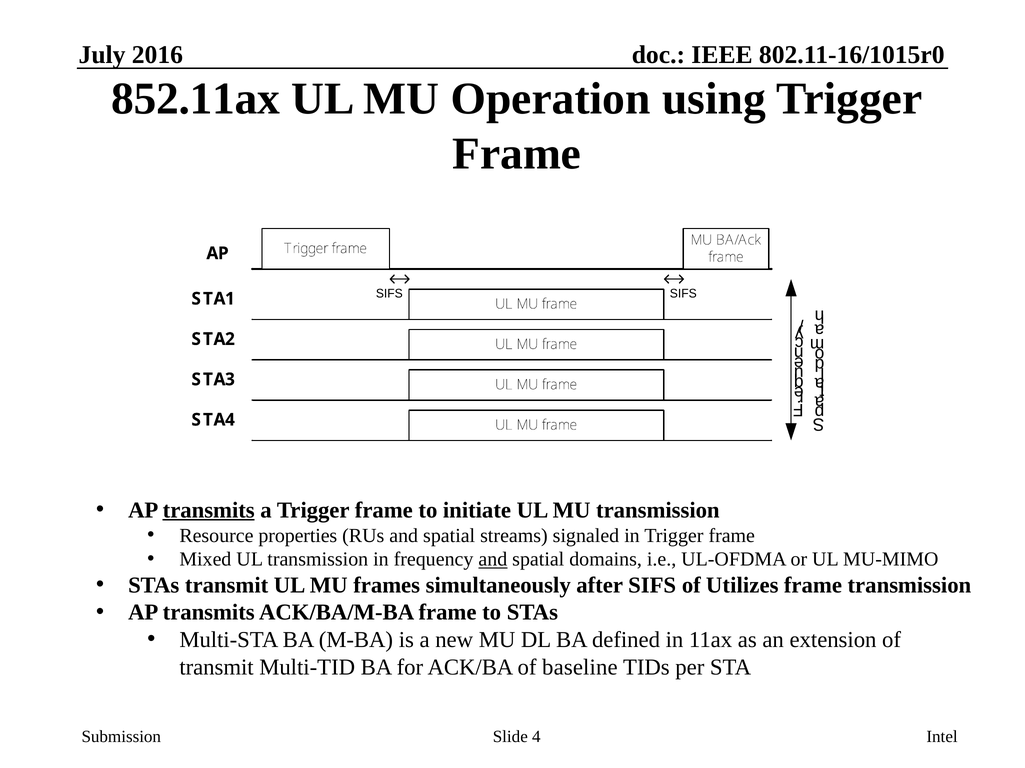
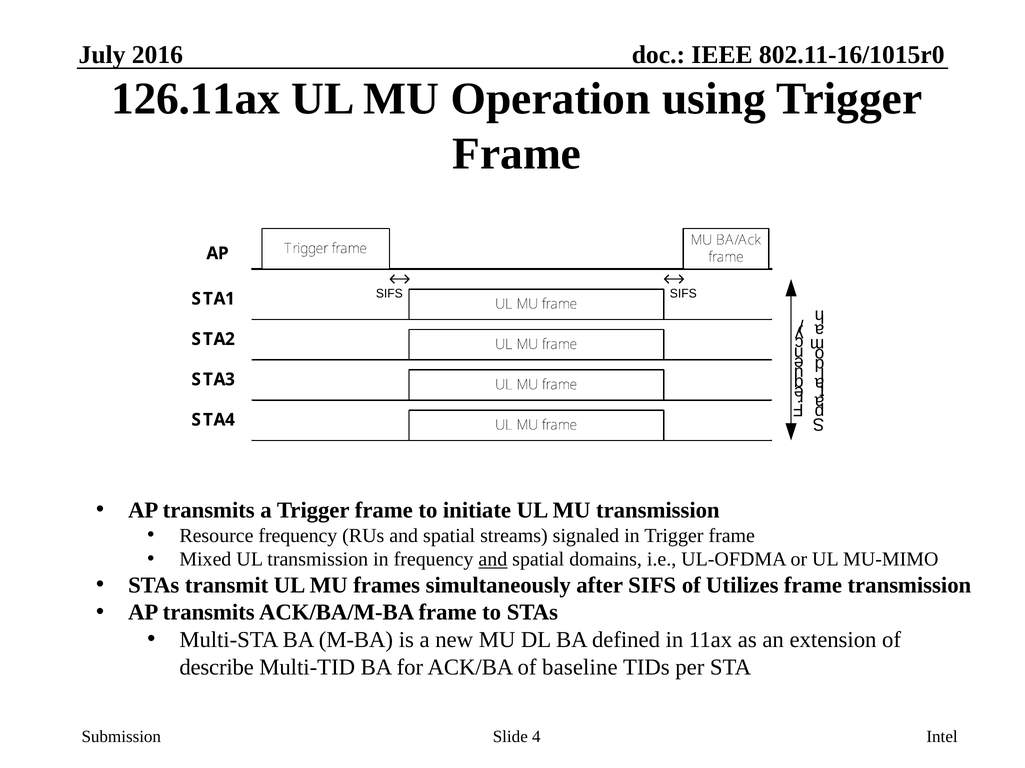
852.11ax: 852.11ax -> 126.11ax (196, 99)
transmits underline: present -> none (209, 511)
Resource properties: properties -> frequency (298, 536)
transmit: transmit -> describe (217, 668)
